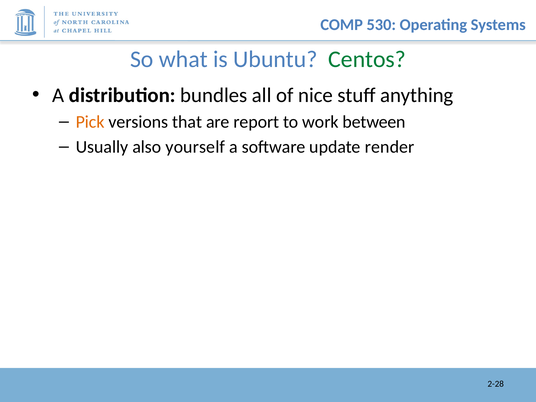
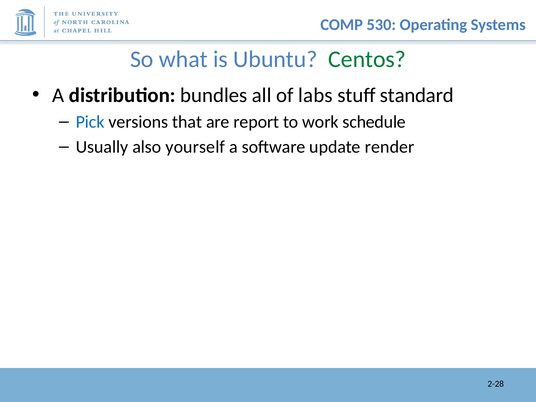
nice: nice -> labs (315, 95)
anything: anything -> standard (417, 95)
Pick colour: orange -> blue (90, 122)
between: between -> schedule (374, 122)
